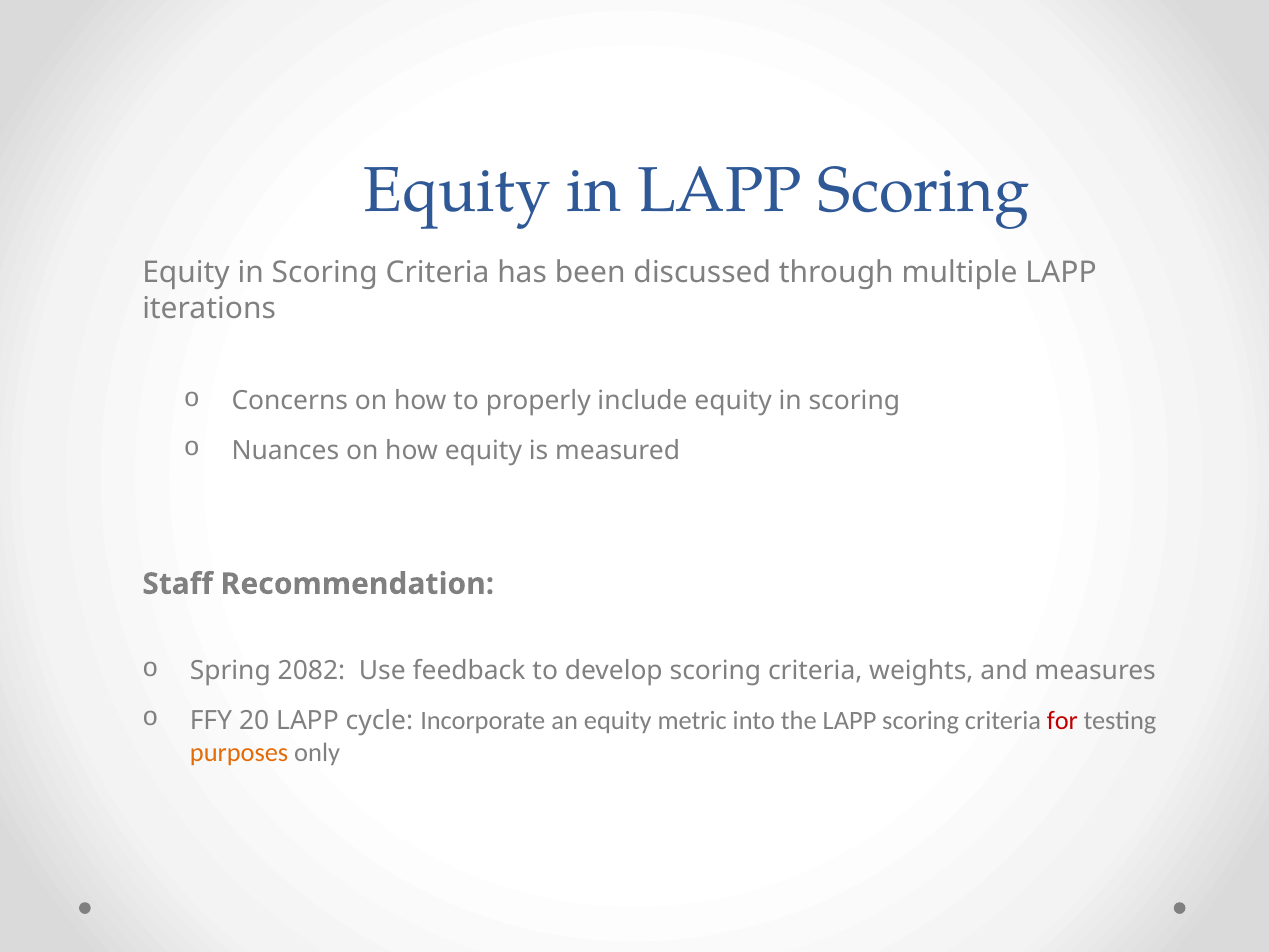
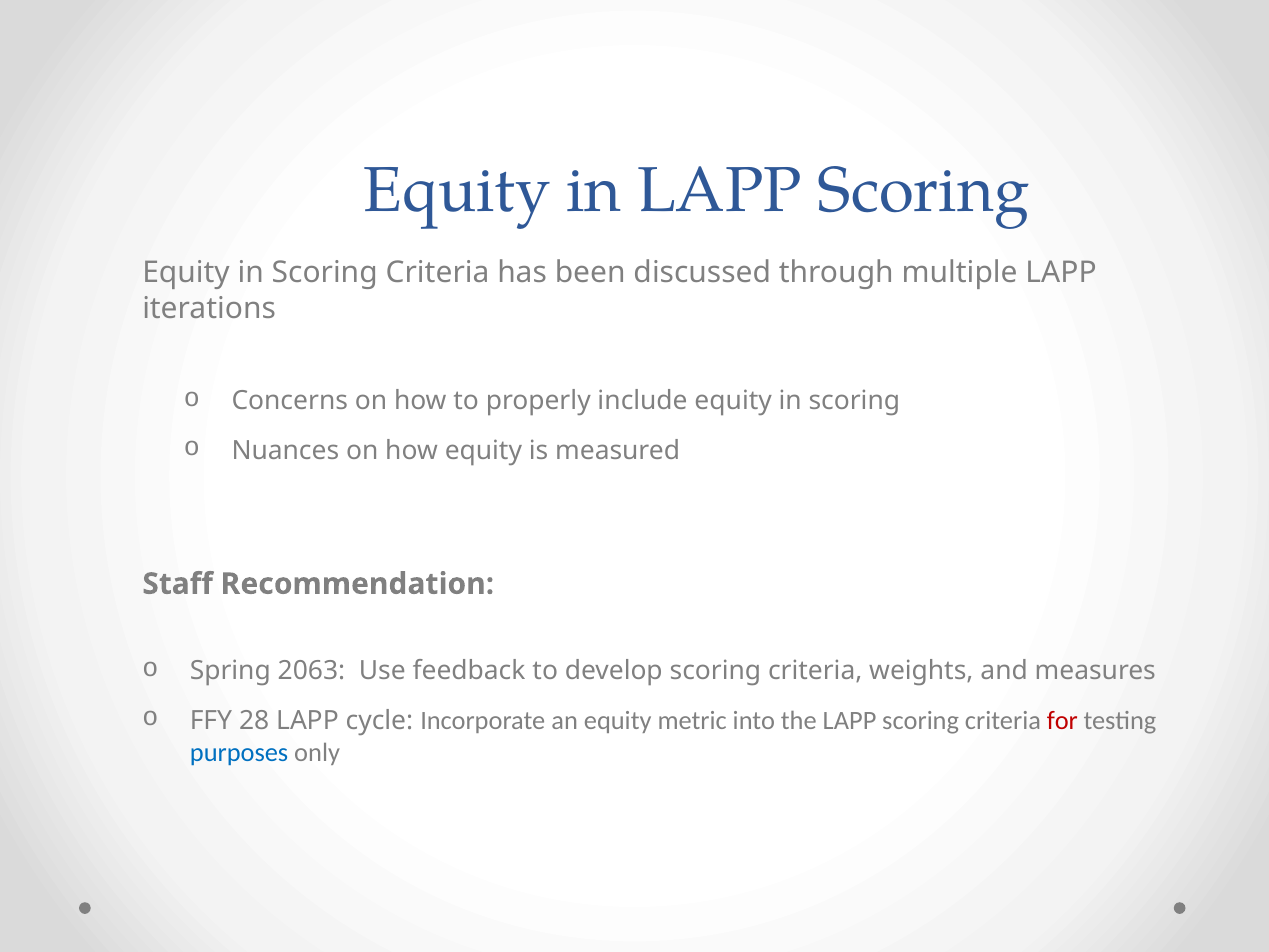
2082: 2082 -> 2063 (312, 671)
20: 20 -> 28 (254, 720)
purposes colour: orange -> blue (239, 752)
